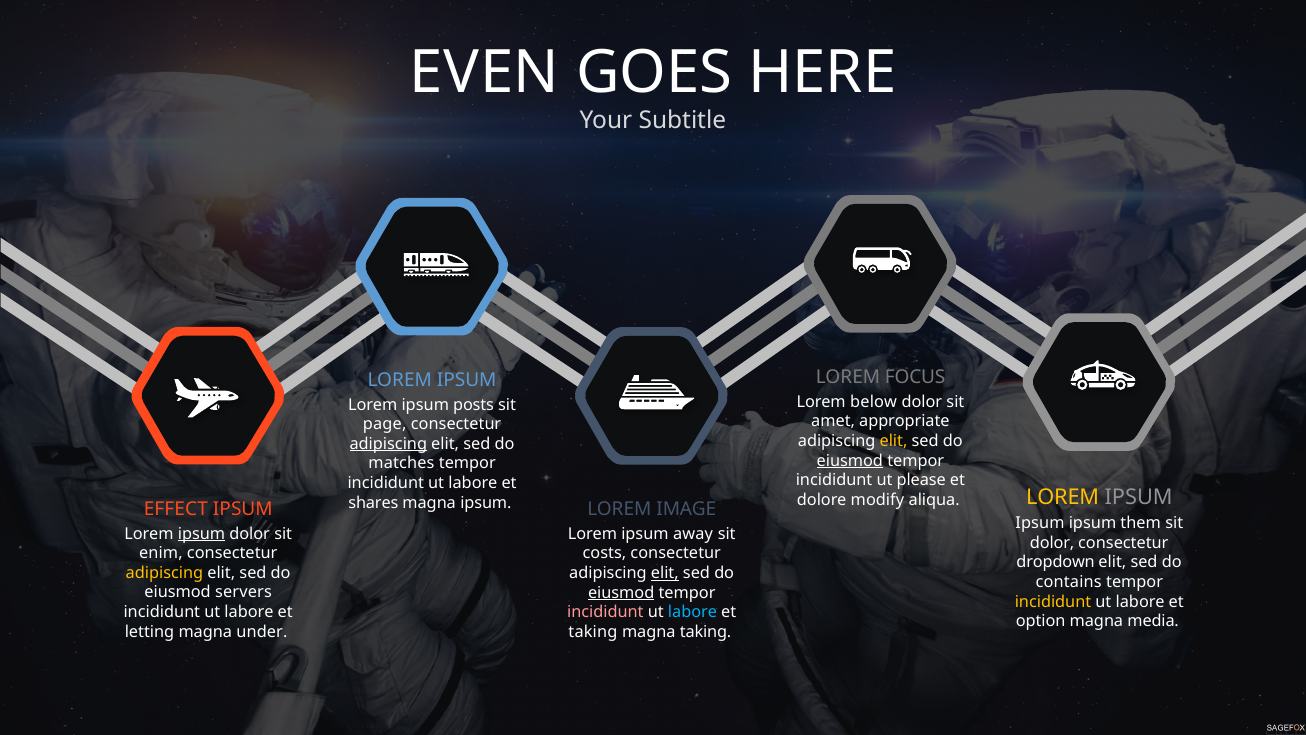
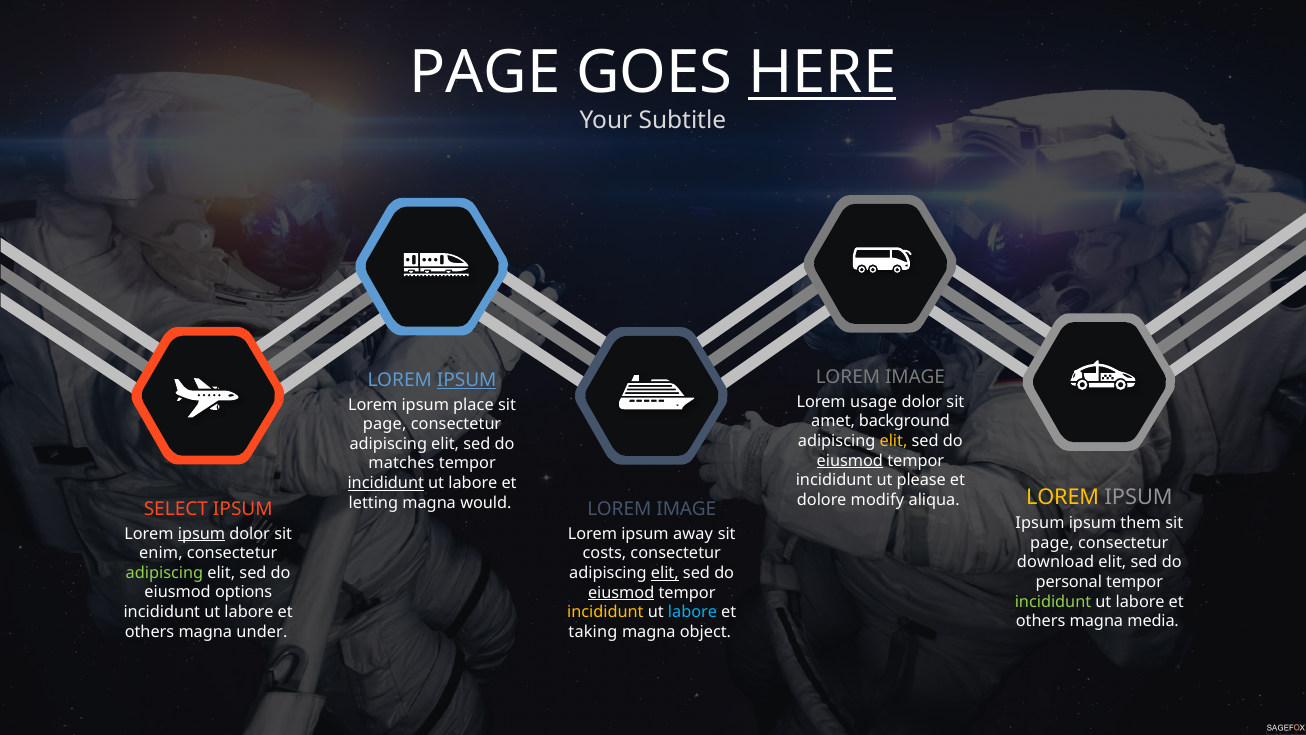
EVEN: EVEN -> PAGE (485, 73)
HERE underline: none -> present (822, 73)
FOCUS: FOCUS -> IMAGE (915, 377)
IPSUM underline: none -> present (467, 380)
below: below -> usage (874, 402)
posts: posts -> place (473, 405)
appropriate: appropriate -> background (904, 421)
adipiscing underline: present -> none (388, 444)
incididunt underline: none -> present (386, 483)
shares: shares -> letting (373, 502)
magna ipsum: ipsum -> would (486, 502)
EFFECT: EFFECT -> SELECT (176, 509)
dolor: dolor -> page (1052, 543)
dropdown: dropdown -> download (1055, 562)
adipiscing colour: yellow -> light green (164, 573)
contains: contains -> personal (1069, 582)
servers: servers -> options (244, 592)
incididunt colour: yellow -> light green (1053, 601)
incididunt colour: pink -> yellow (605, 612)
option: option -> others (1041, 621)
letting: letting -> others (149, 631)
magna taking: taking -> object (706, 632)
